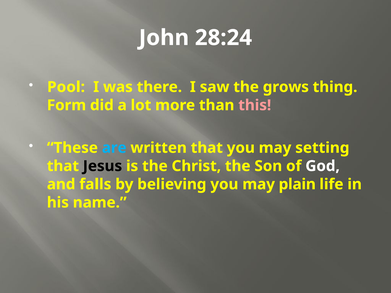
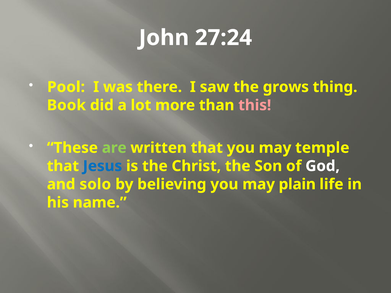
28:24: 28:24 -> 27:24 (223, 38)
Form: Form -> Book (66, 105)
are colour: light blue -> light green (114, 148)
setting: setting -> temple (322, 148)
Jesus colour: black -> blue (103, 166)
falls: falls -> solo (95, 184)
